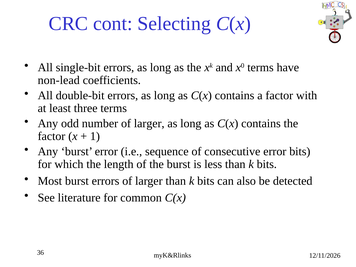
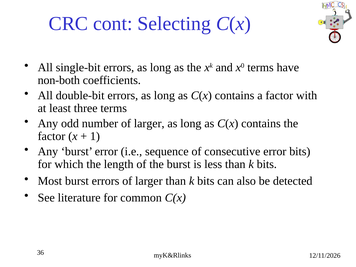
non-lead: non-lead -> non-both (59, 80)
